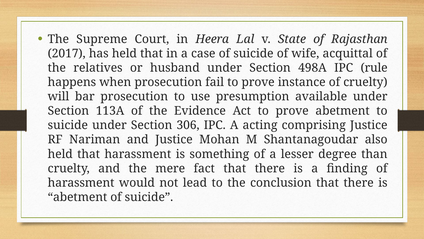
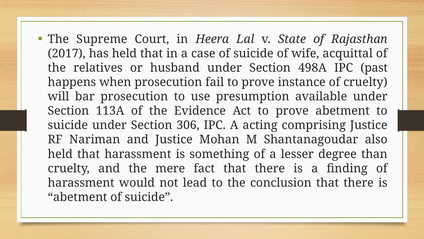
rule: rule -> past (374, 68)
